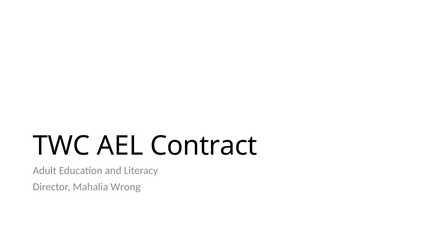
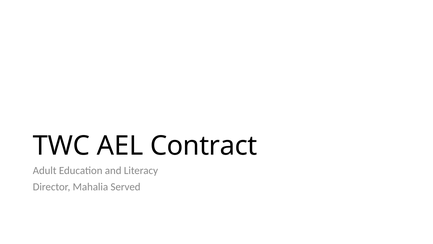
Wrong: Wrong -> Served (126, 187)
